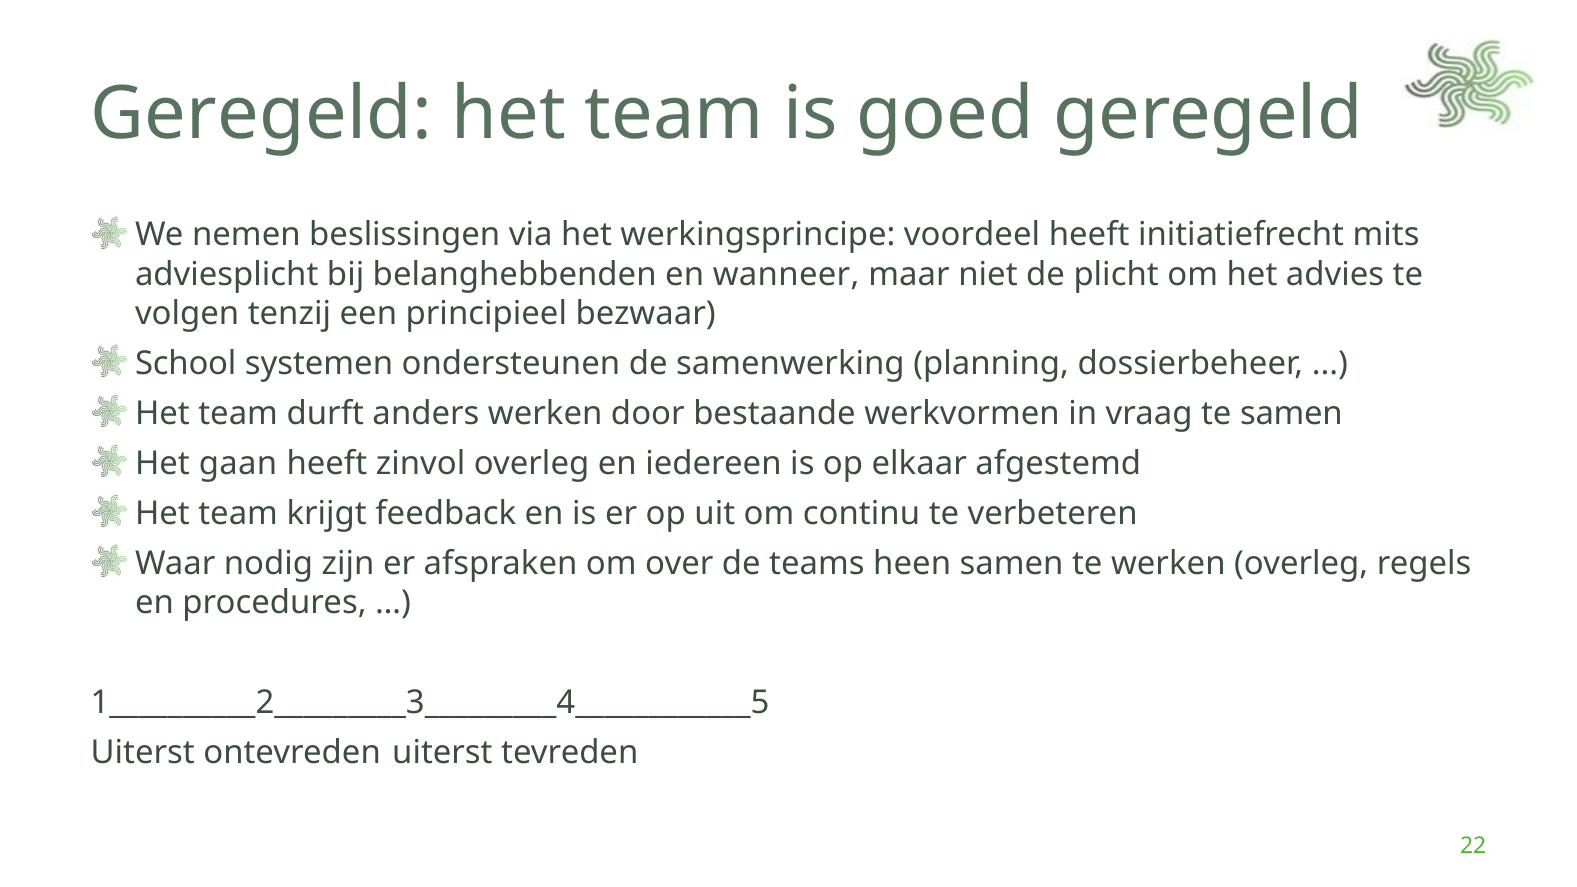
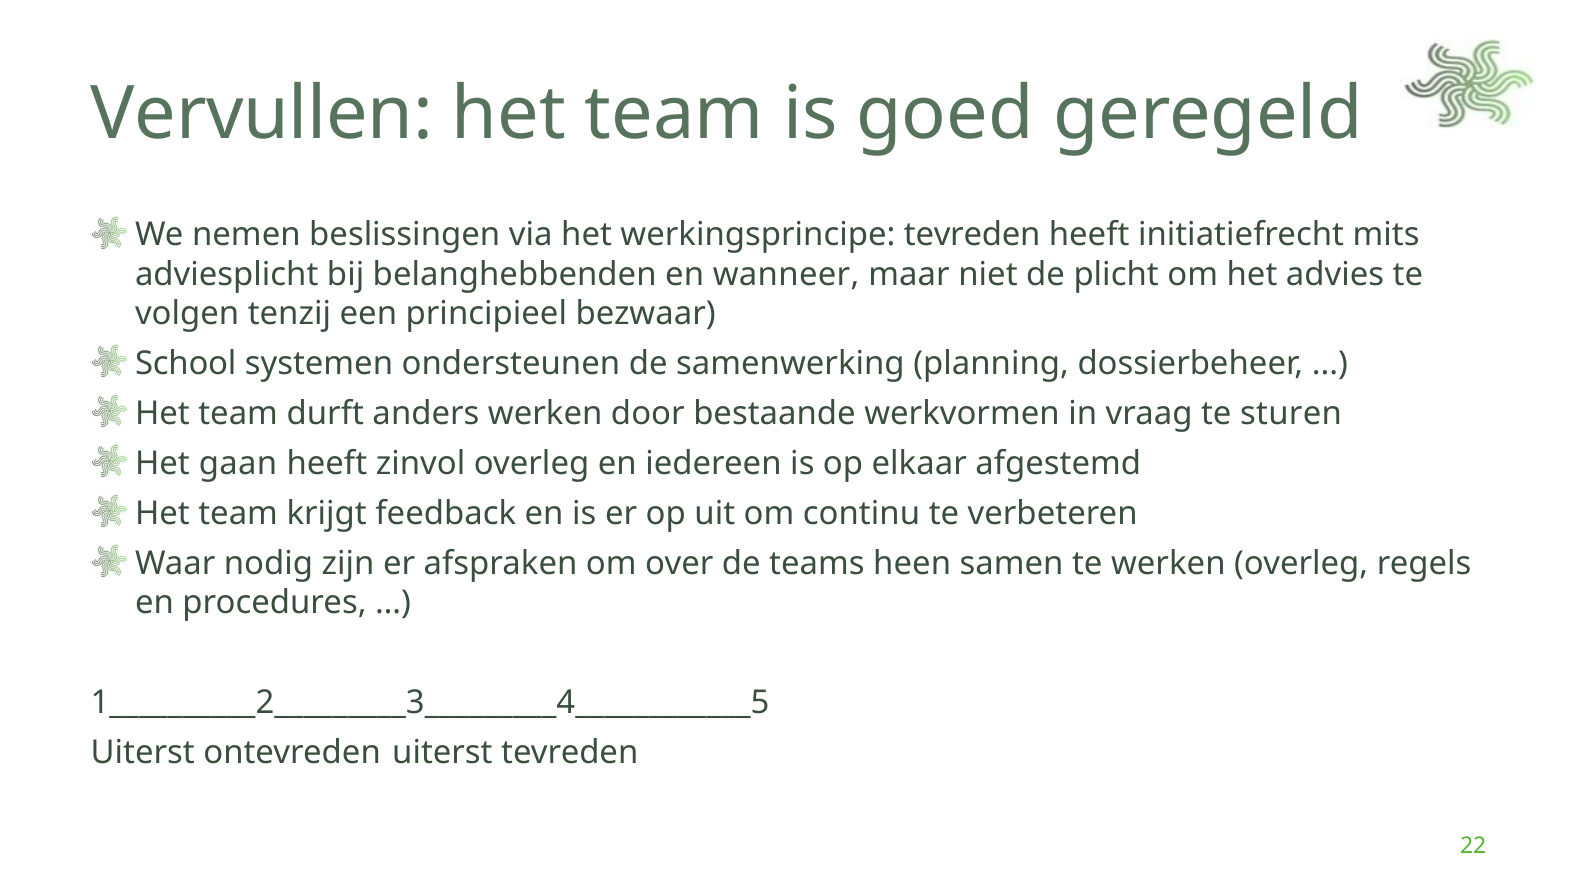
Geregeld: Geregeld -> Vervullen (262, 115)
werkingsprincipe voordeel: voordeel -> tevreden (972, 235)
te samen: samen -> sturen (1291, 414)
